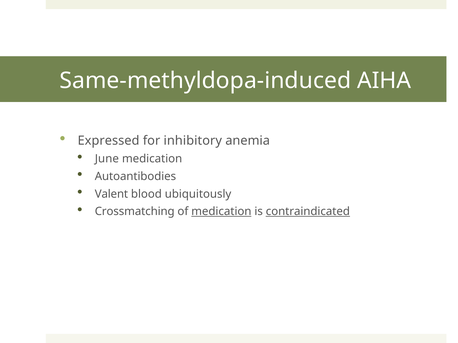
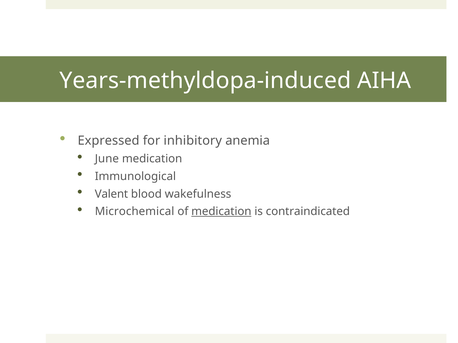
Same-methyldopa-induced: Same-methyldopa-induced -> Years-methyldopa-induced (205, 81)
Autoantibodies: Autoantibodies -> Immunological (135, 177)
ubiquitously: ubiquitously -> wakefulness (198, 194)
Crossmatching: Crossmatching -> Microchemical (135, 212)
contraindicated underline: present -> none (308, 212)
